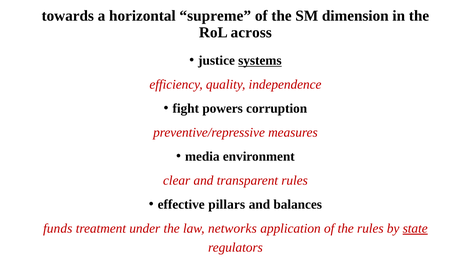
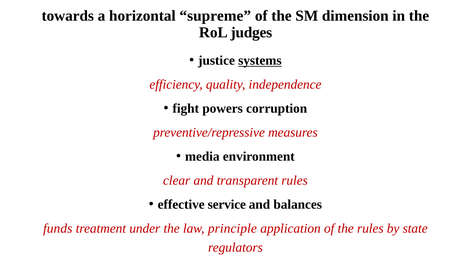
across: across -> judges (251, 32)
pillars: pillars -> service (227, 204)
networks: networks -> principle (232, 228)
state underline: present -> none (415, 228)
